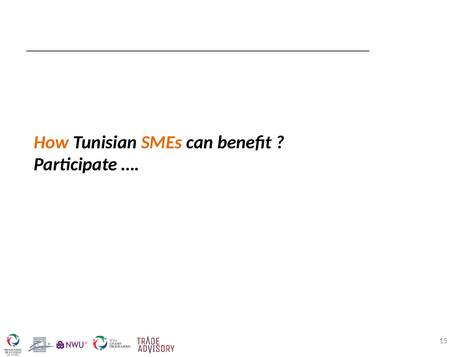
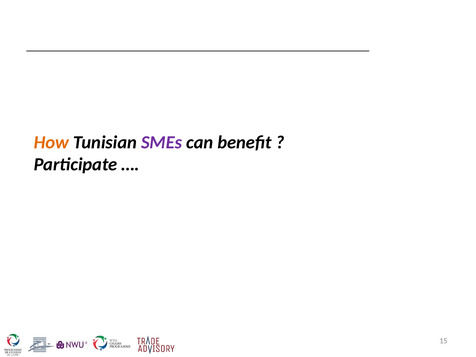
SMEs colour: orange -> purple (162, 142)
